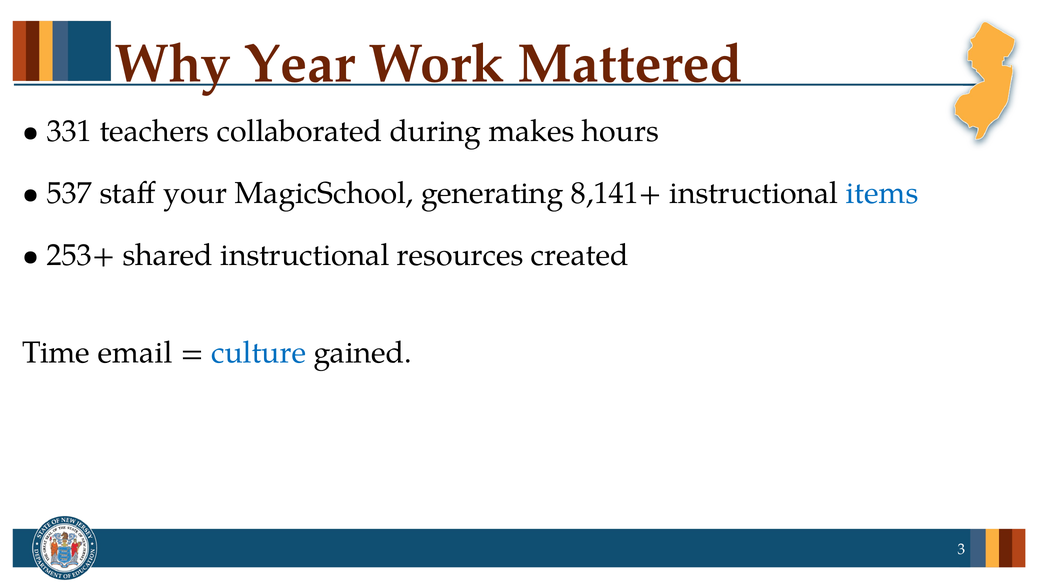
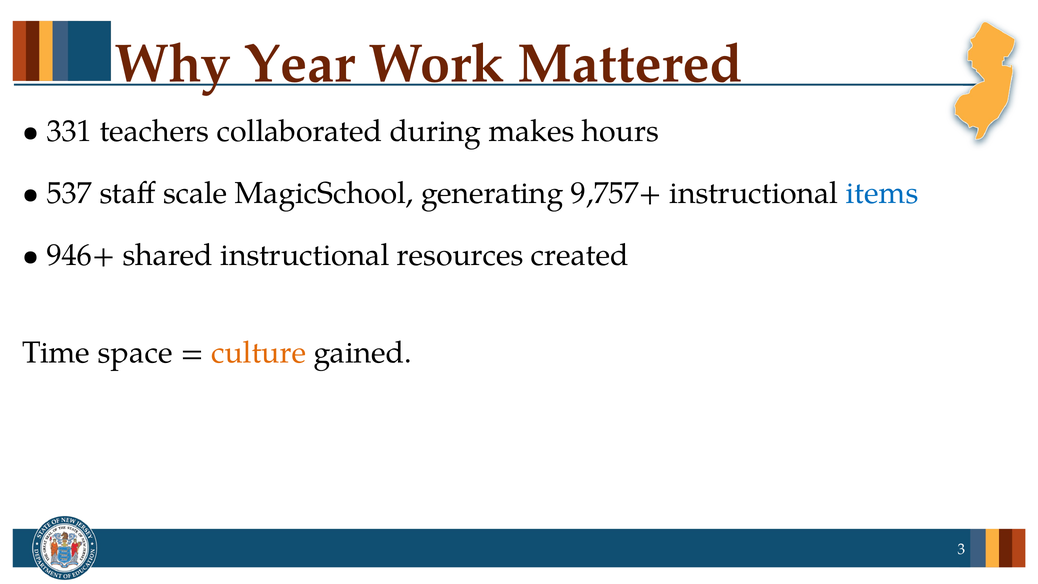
your: your -> scale (195, 193)
8,141+: 8,141+ -> 9,757+ (616, 193)
253+: 253+ -> 946+ (81, 255)
email: email -> space (135, 353)
culture colour: blue -> orange (259, 353)
